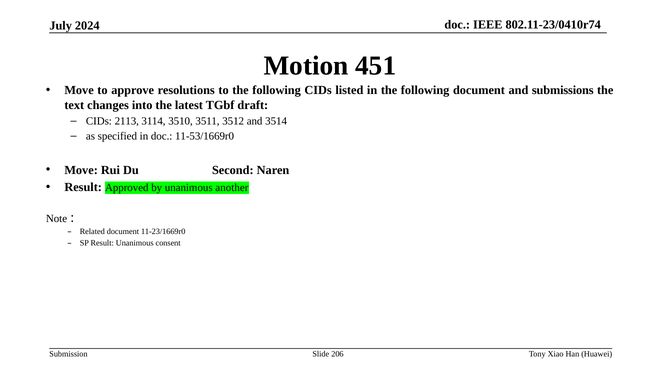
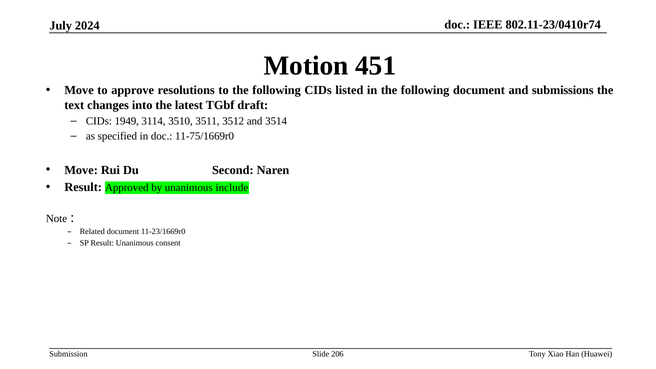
2113: 2113 -> 1949 (127, 121)
11-53/1669r0: 11-53/1669r0 -> 11-75/1669r0 (205, 136)
another: another -> include (232, 188)
